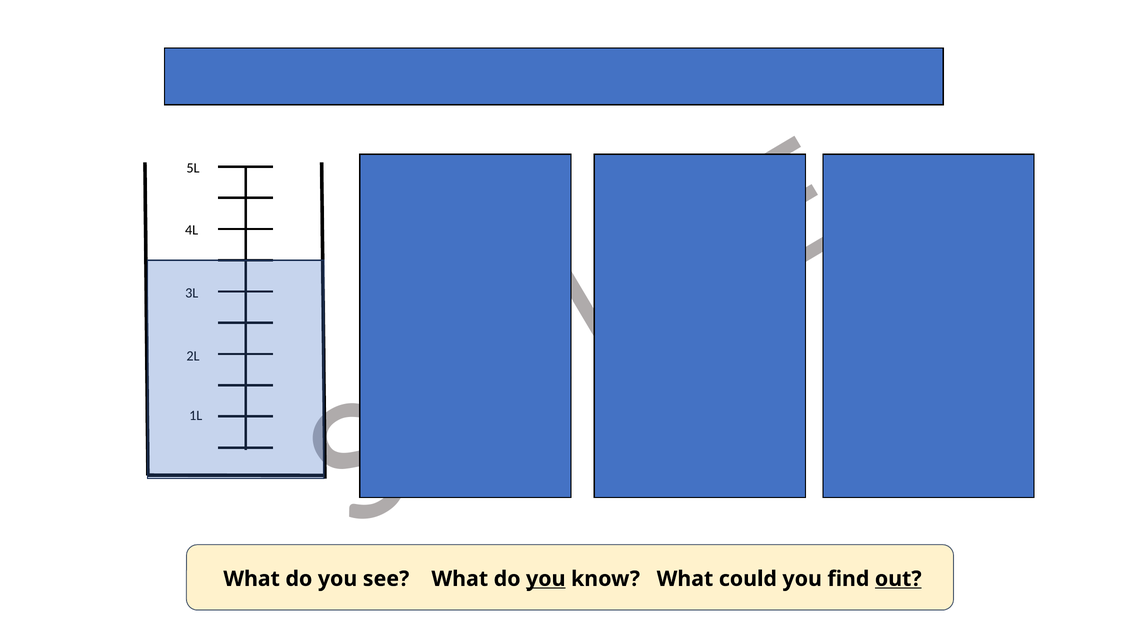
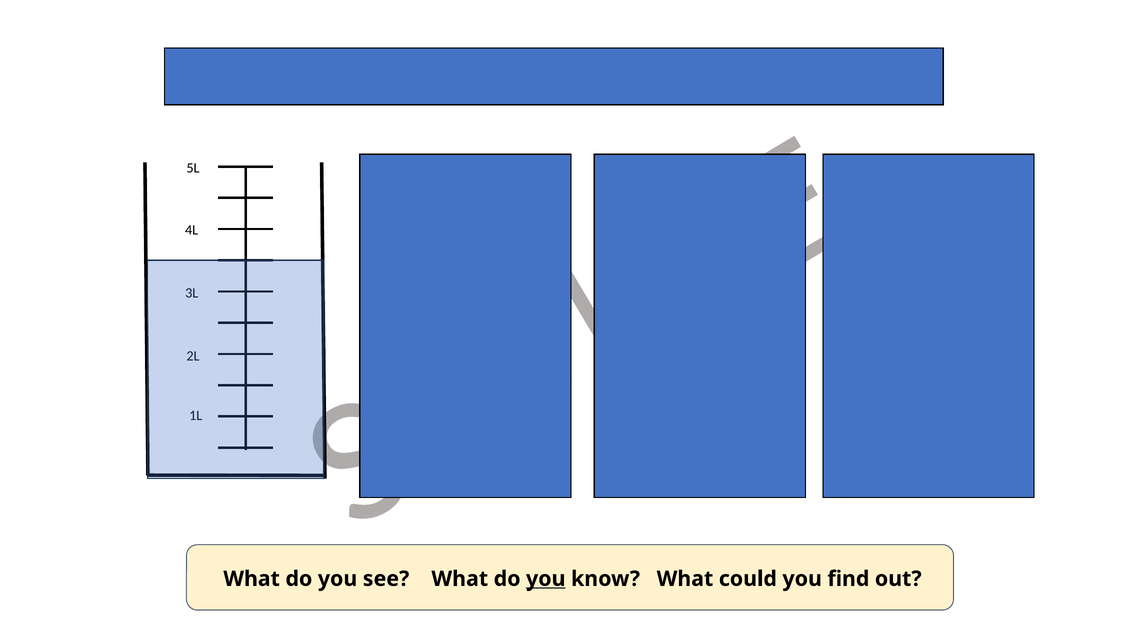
out underline: present -> none (898, 579)
